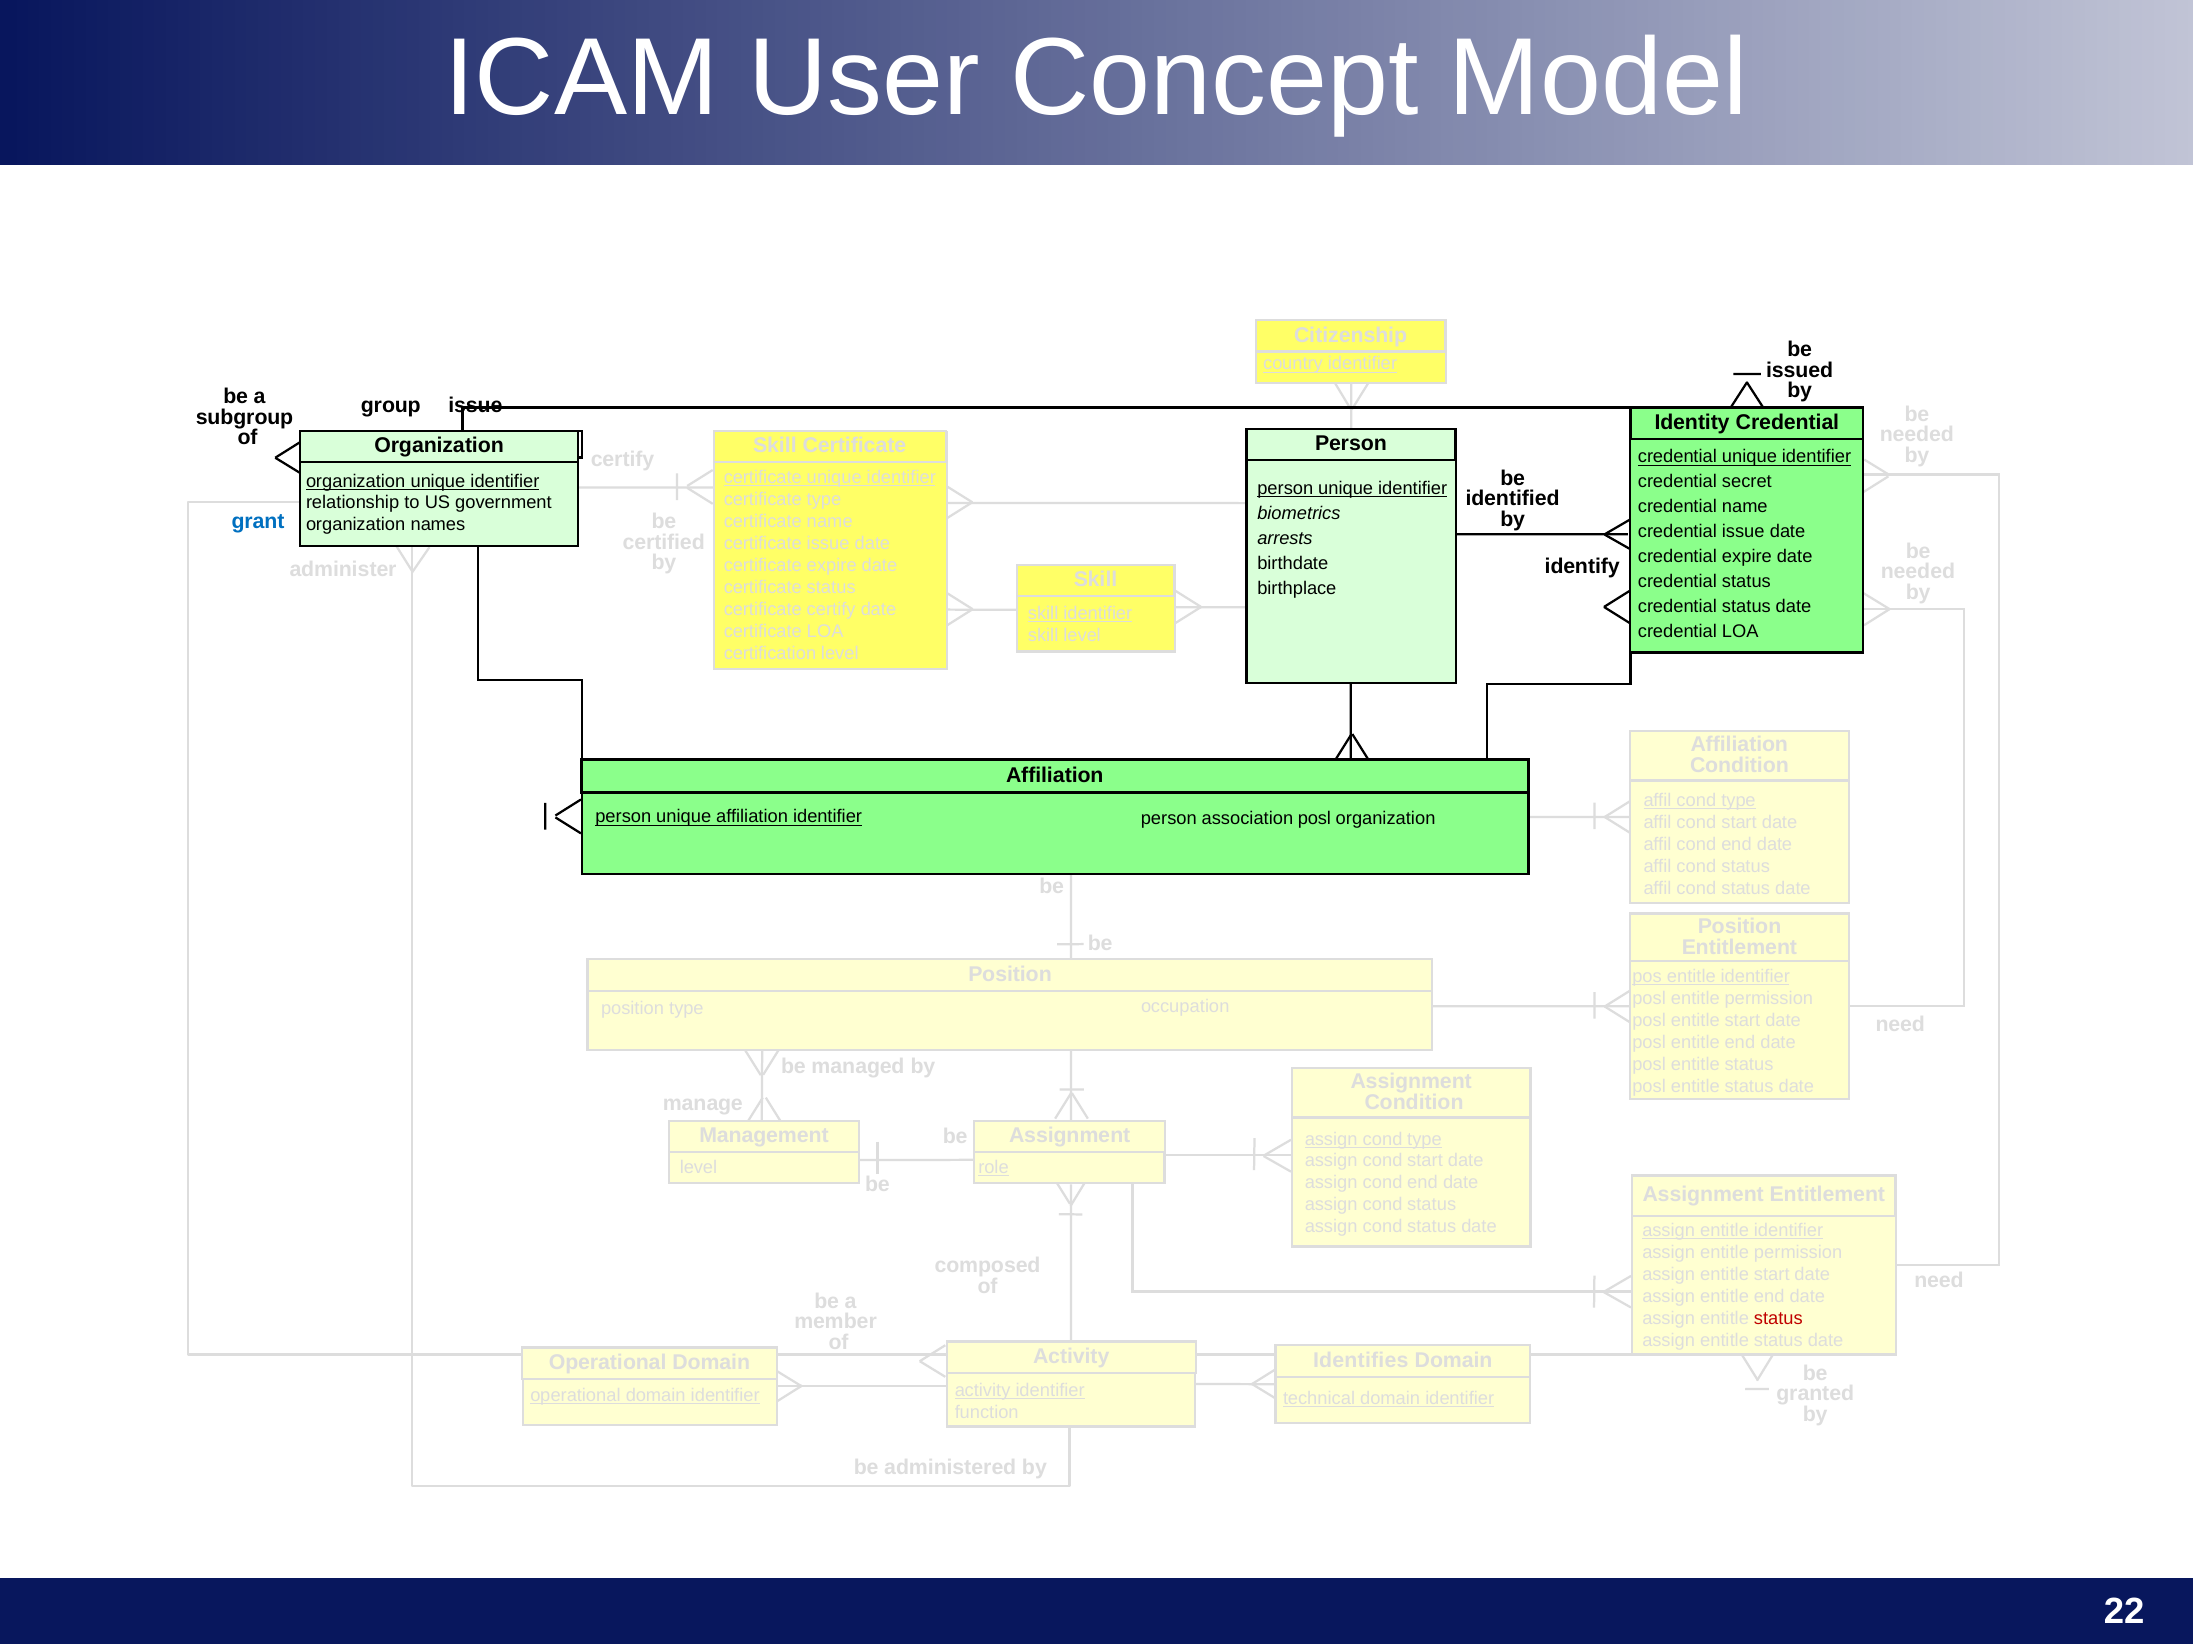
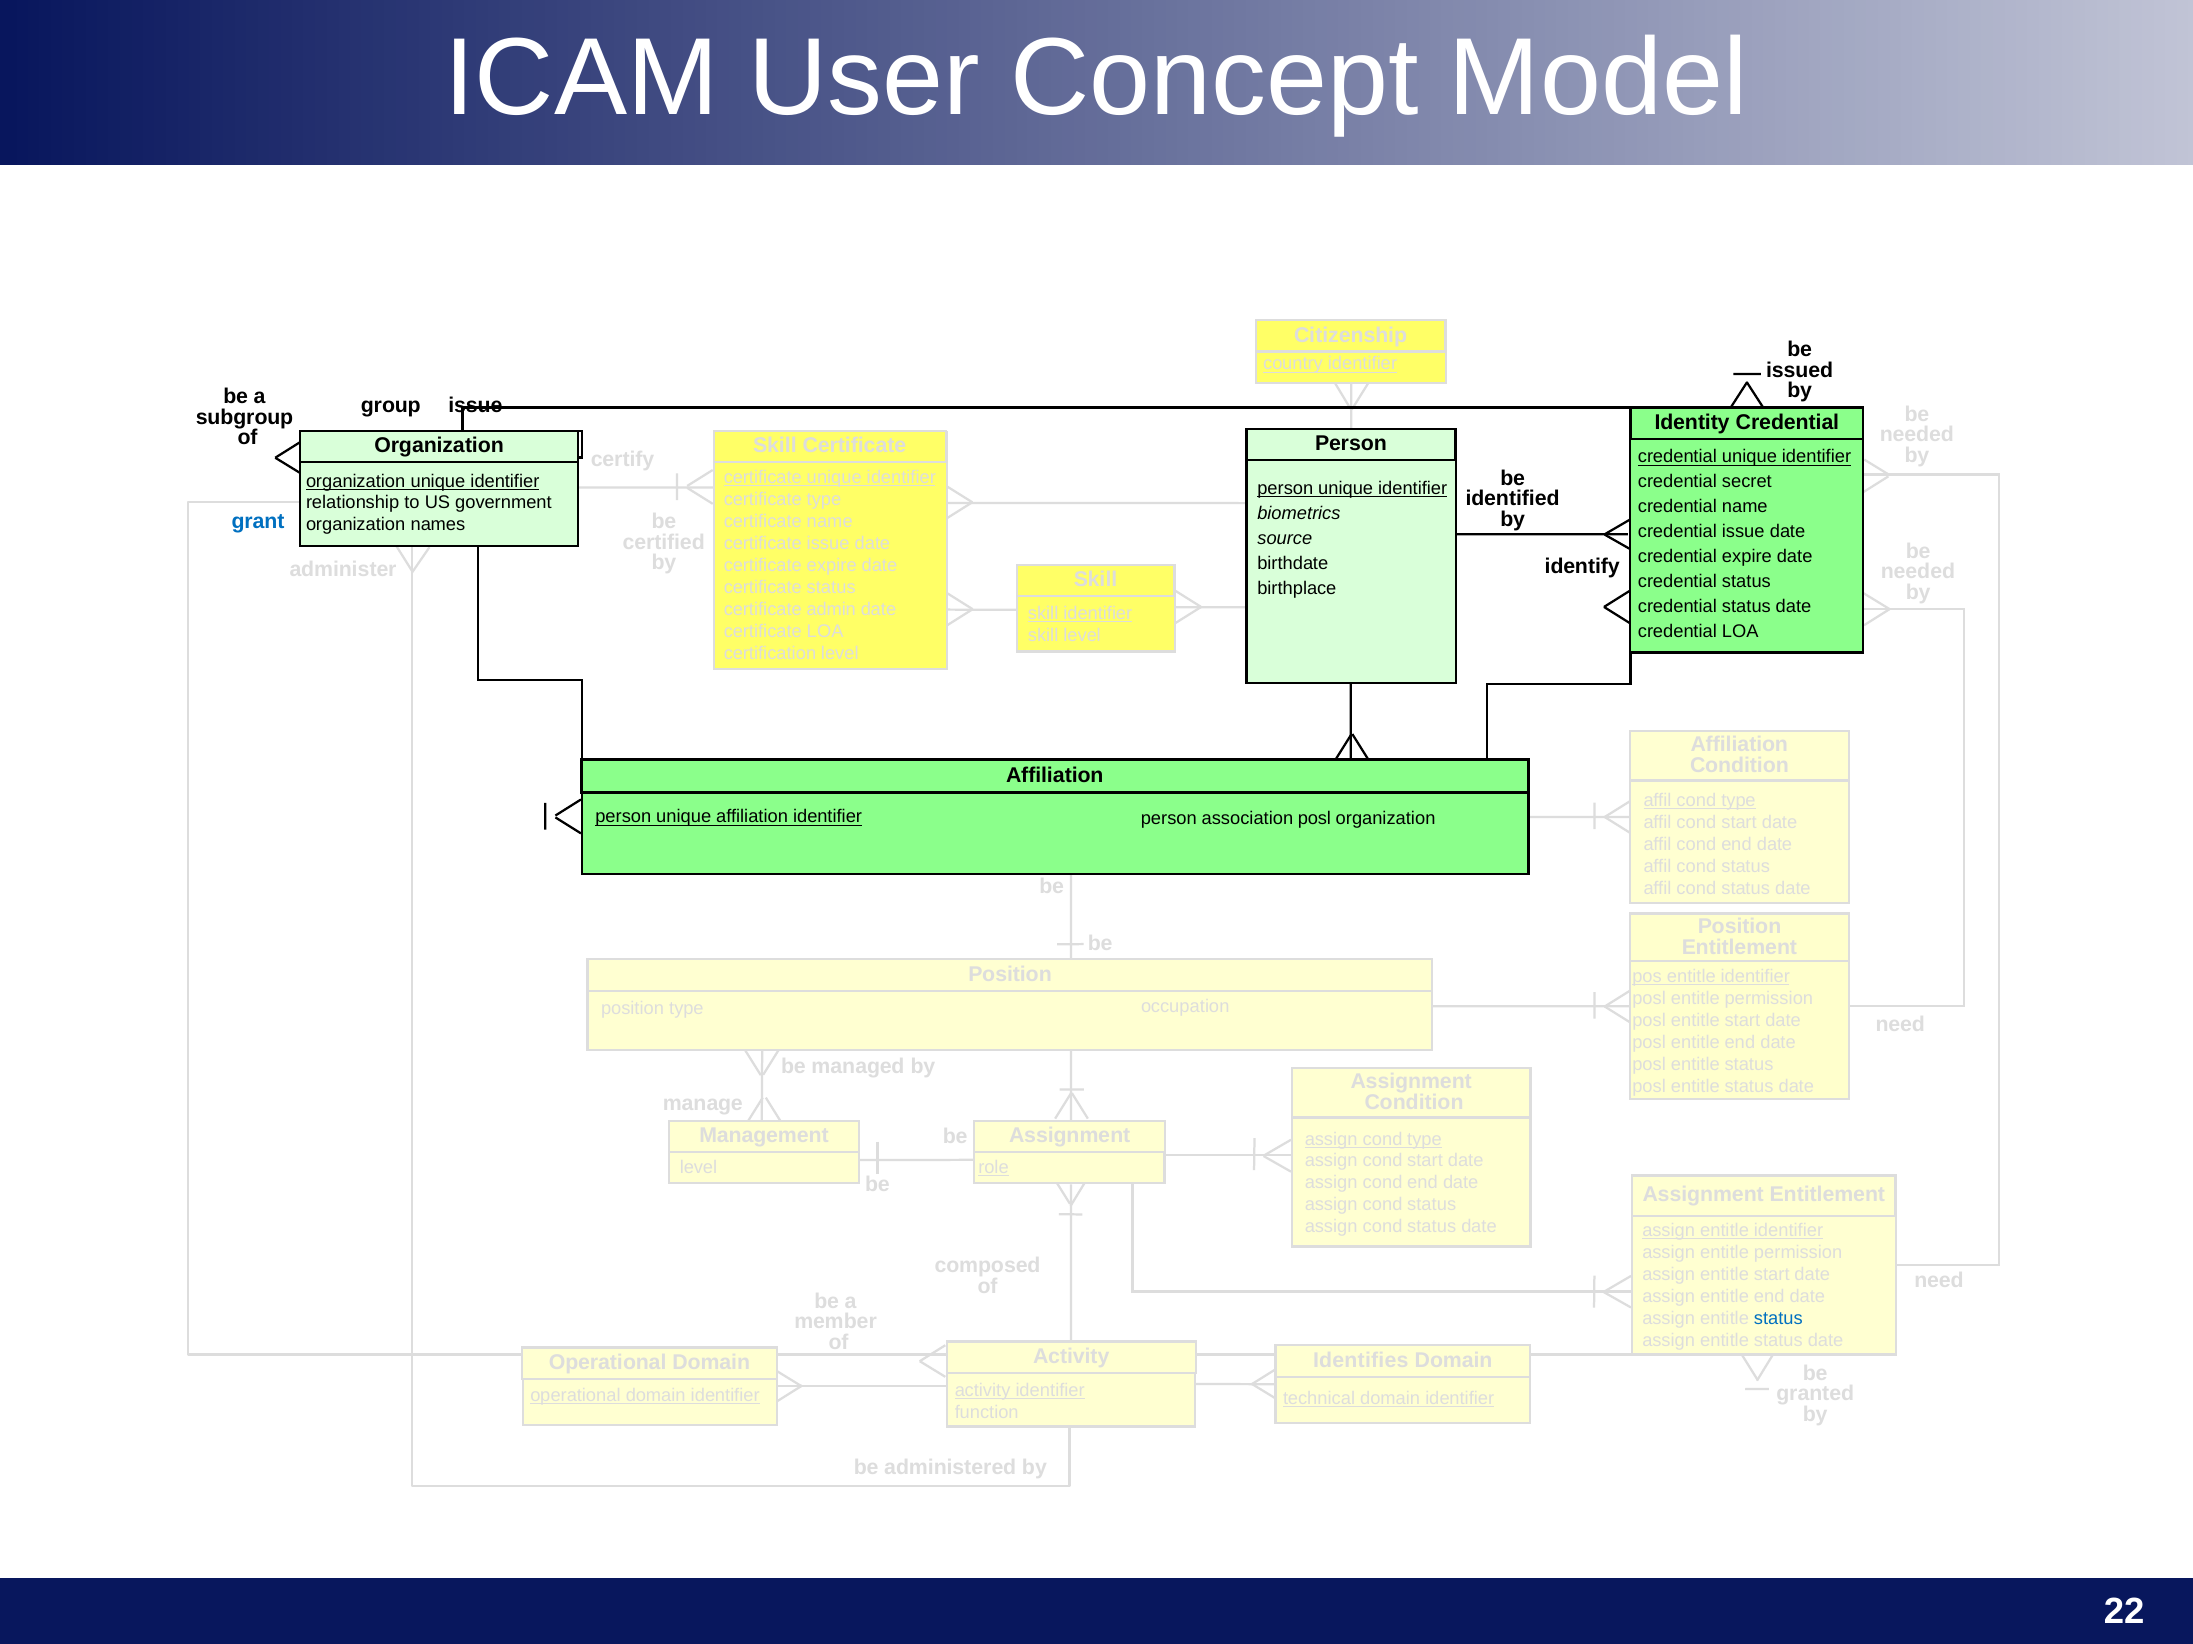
arrests: arrests -> source (1285, 539)
certificate certify: certify -> admin (831, 609)
status colour: red -> blue (1778, 1319)
